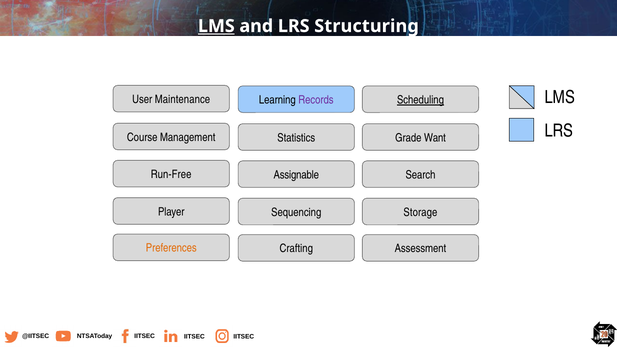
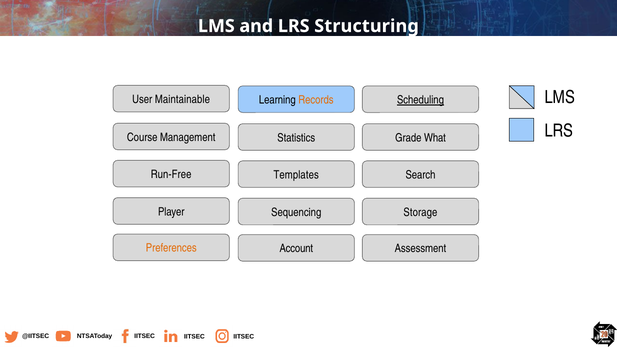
LMS underline: present -> none (216, 26)
Maintenance: Maintenance -> Maintainable (182, 99)
Records colour: purple -> orange (316, 100)
Want: Want -> What (435, 138)
Assignable: Assignable -> Templates (296, 175)
Crafting: Crafting -> Account (296, 249)
